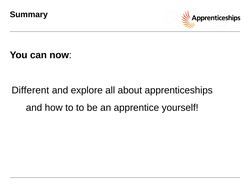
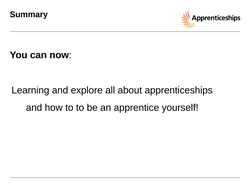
Different: Different -> Learning (30, 90)
